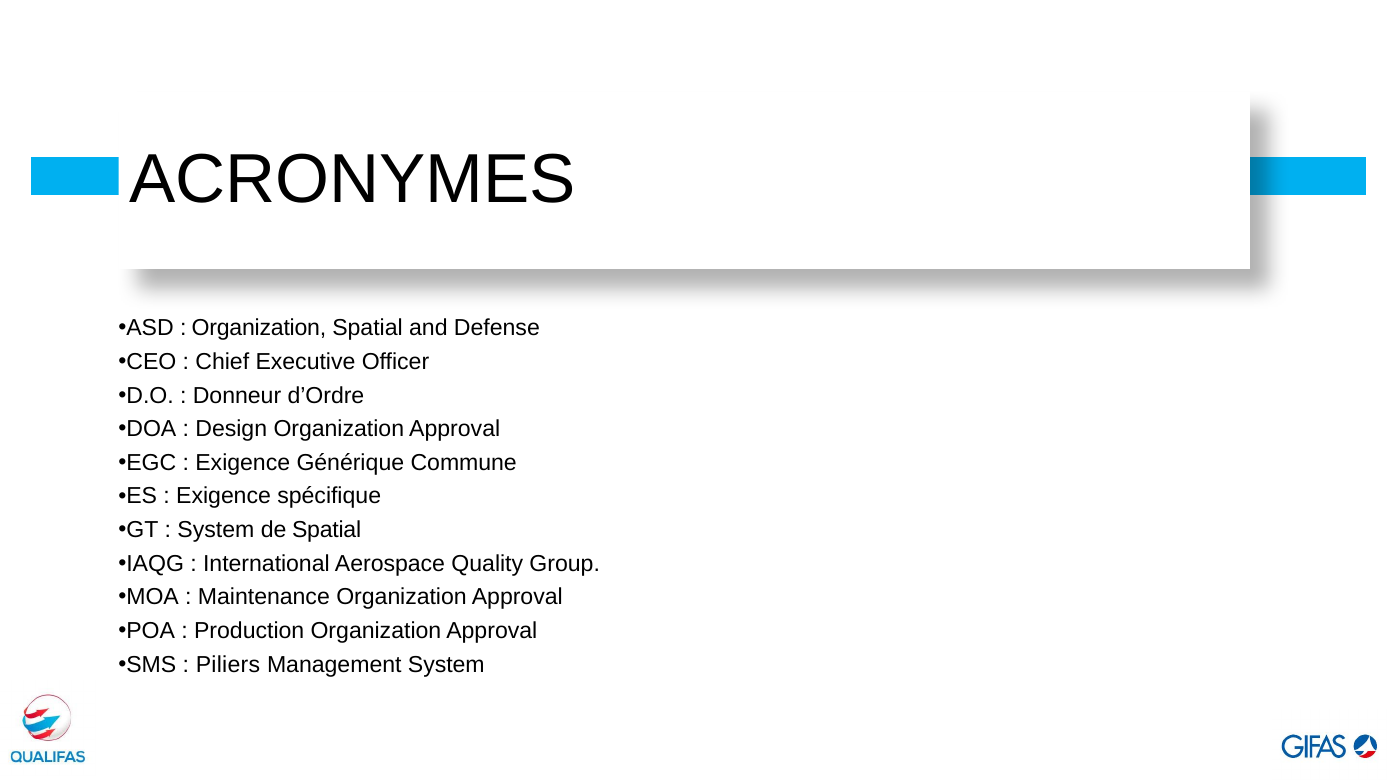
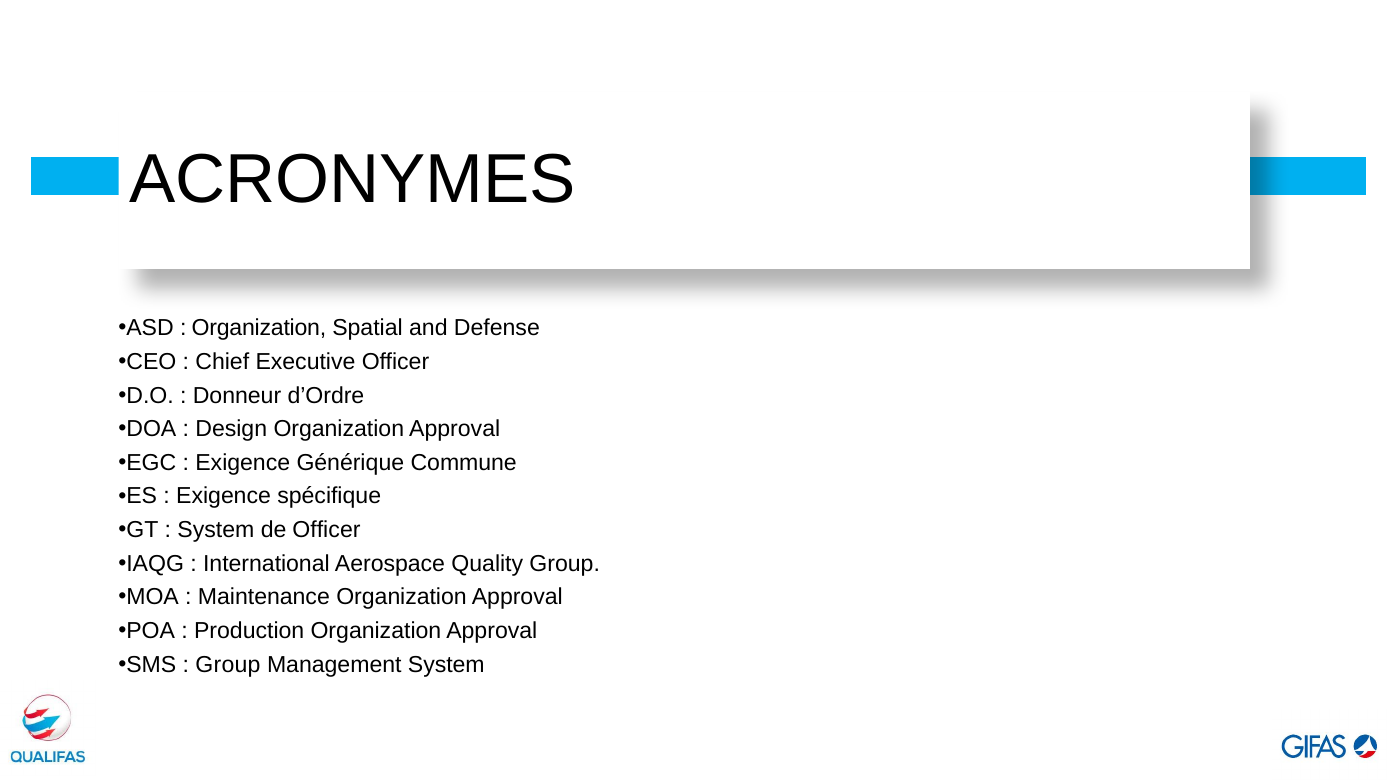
de Spatial: Spatial -> Officer (326, 530)
Piliers: Piliers -> Group (228, 665)
